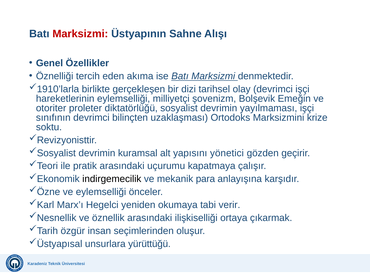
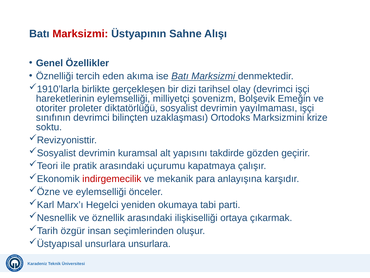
yönetici: yönetici -> takdirde (227, 153)
indirgemecilik colour: black -> red (112, 179)
verir: verir -> parti (229, 205)
unsurlara yürüttüğü: yürüttüğü -> unsurlara (149, 243)
